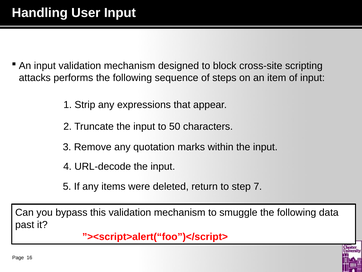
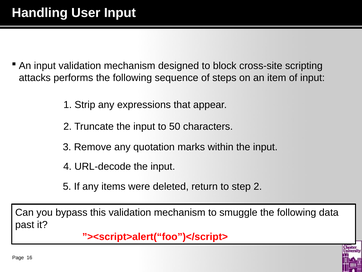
step 7: 7 -> 2 (258, 186)
